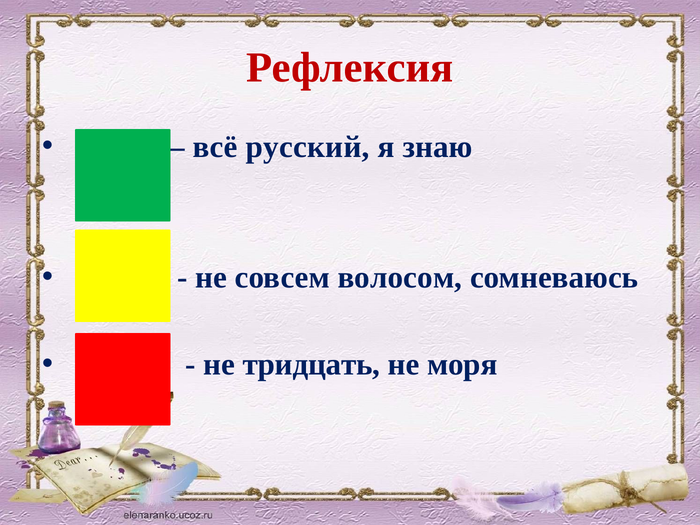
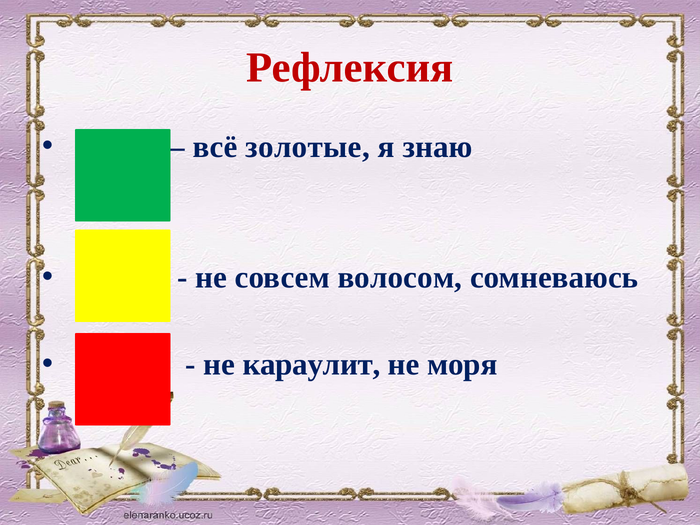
русский: русский -> золотые (308, 147)
тридцать: тридцать -> караулит (311, 365)
